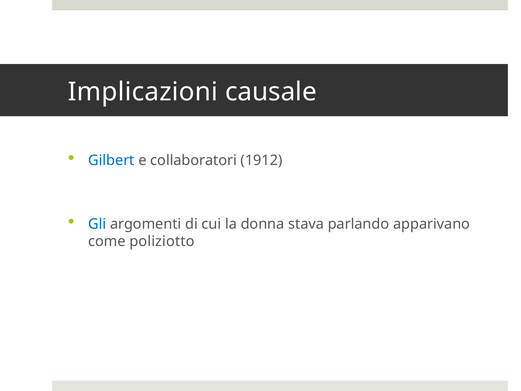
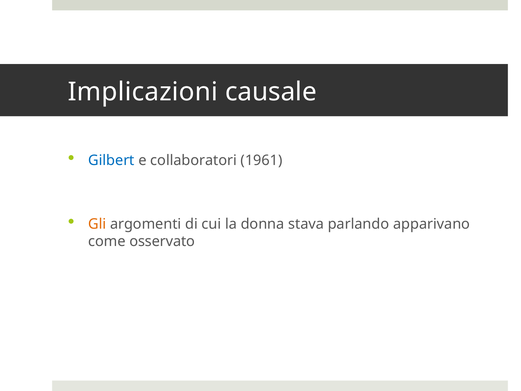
1912: 1912 -> 1961 (262, 160)
Gli colour: blue -> orange (97, 224)
poliziotto: poliziotto -> osservato (162, 241)
